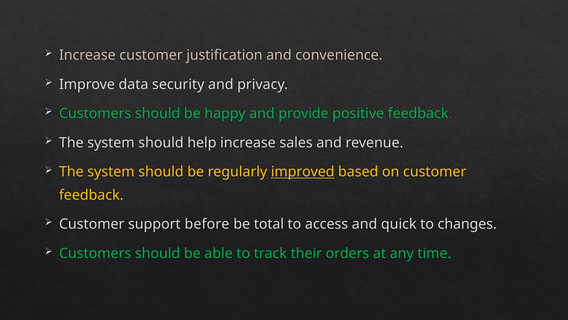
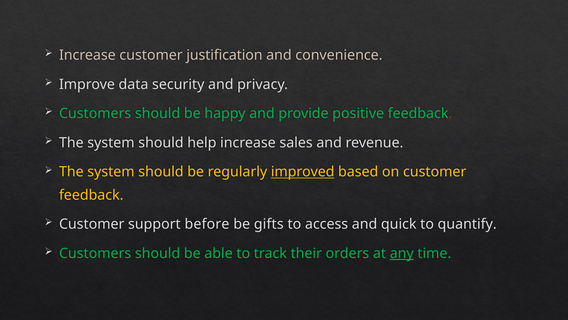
total: total -> gifts (269, 224)
changes: changes -> quantify (467, 224)
any underline: none -> present (402, 253)
